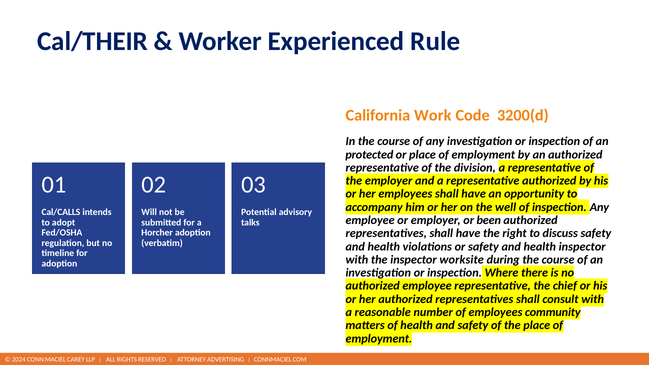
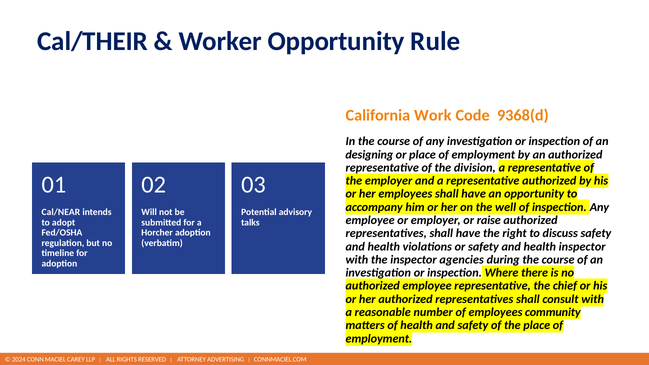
Worker Experienced: Experienced -> Opportunity (336, 41)
3200(d: 3200(d -> 9368(d (523, 115)
protected: protected -> designing (369, 155)
Cal/CALLS: Cal/CALLS -> Cal/NEAR (61, 212)
been: been -> raise (489, 220)
worksite: worksite -> agencies (462, 260)
